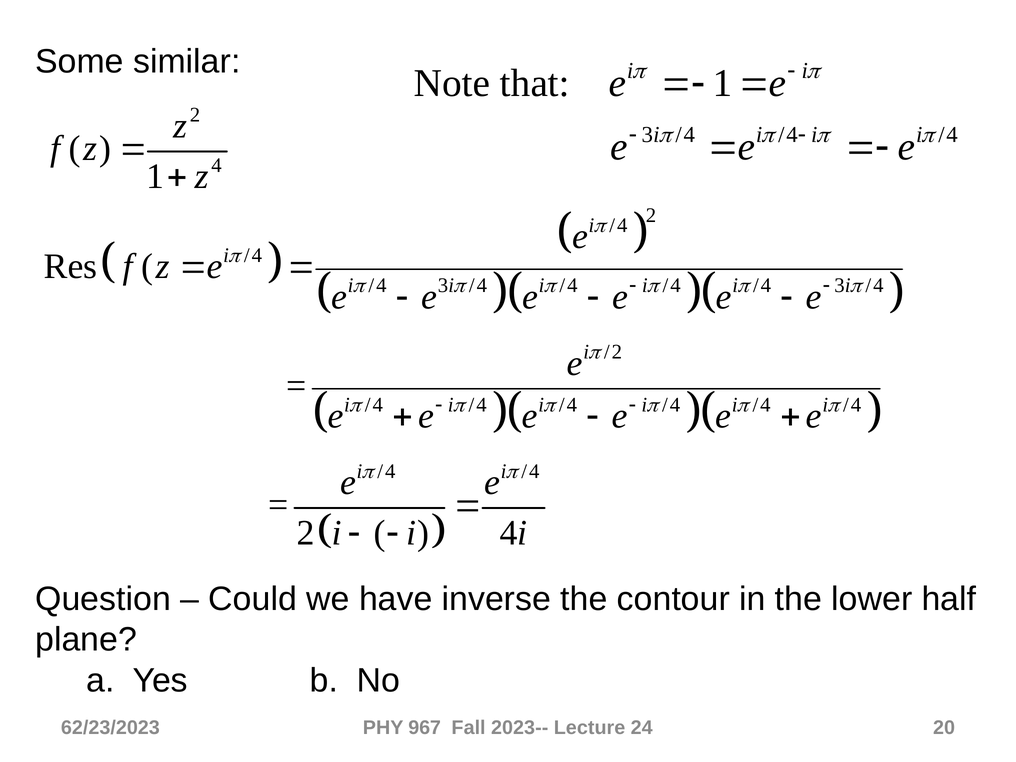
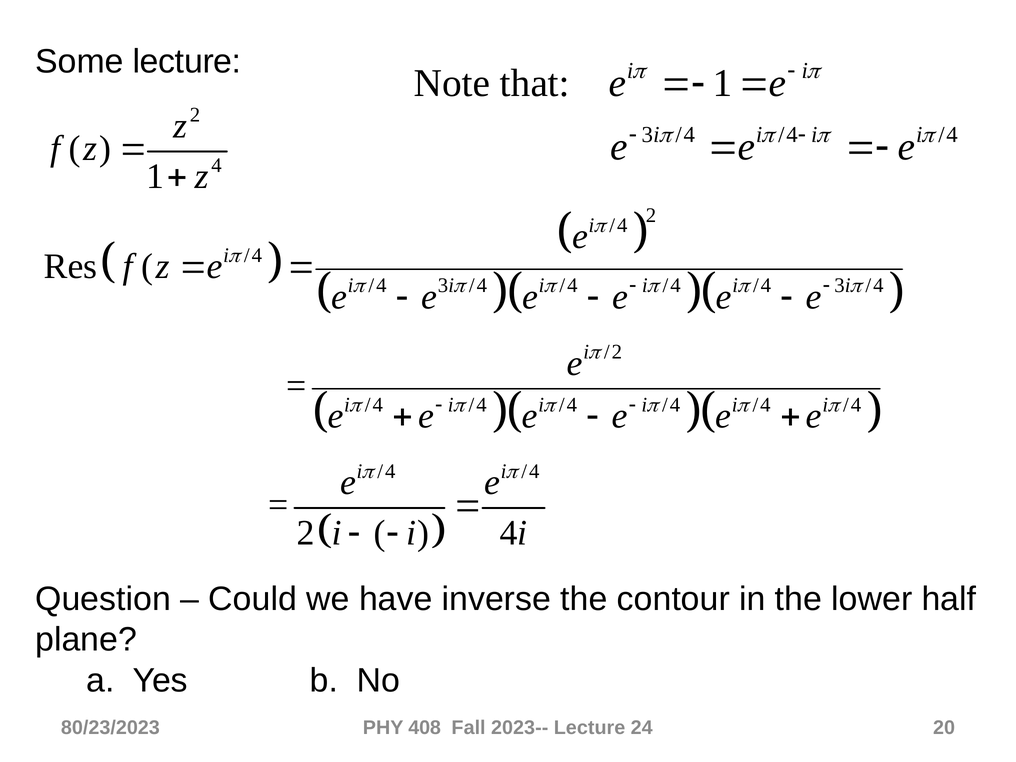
Some similar: similar -> lecture (187, 62)
62/23/2023: 62/23/2023 -> 80/23/2023 (110, 728)
967: 967 -> 408 (425, 728)
